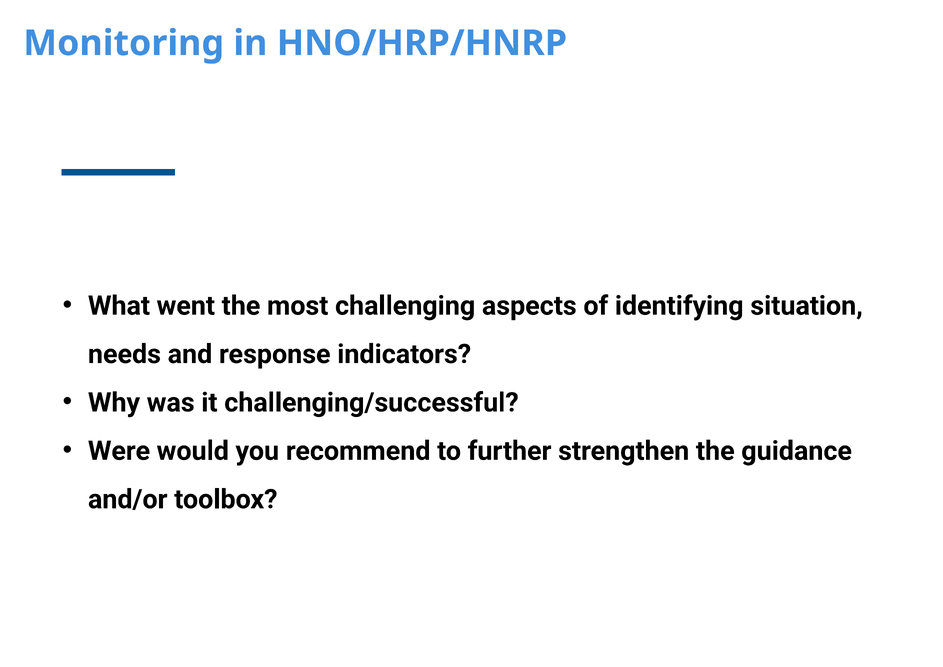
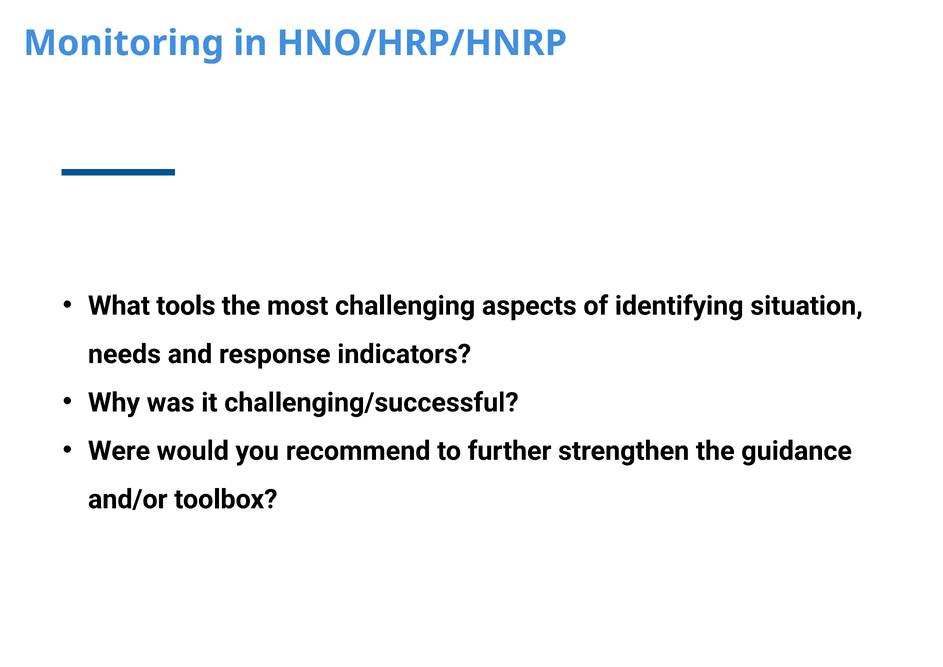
went: went -> tools (186, 306)
